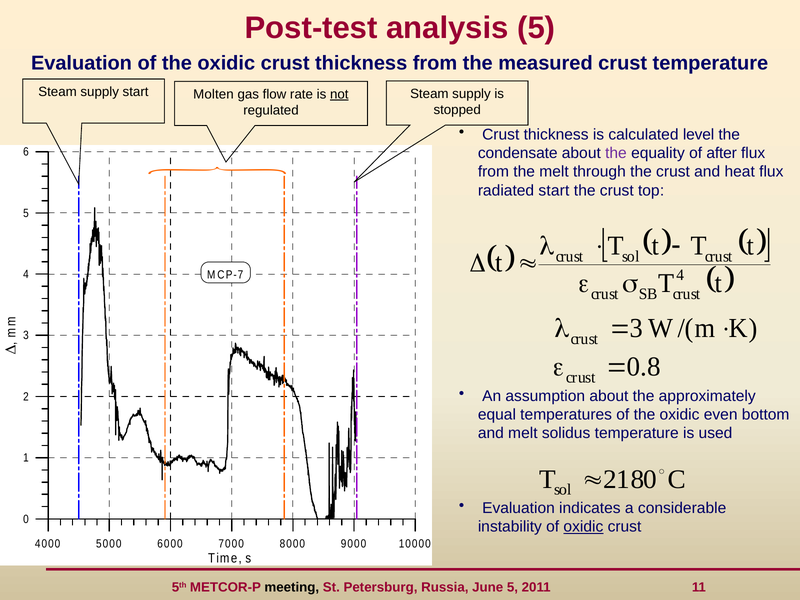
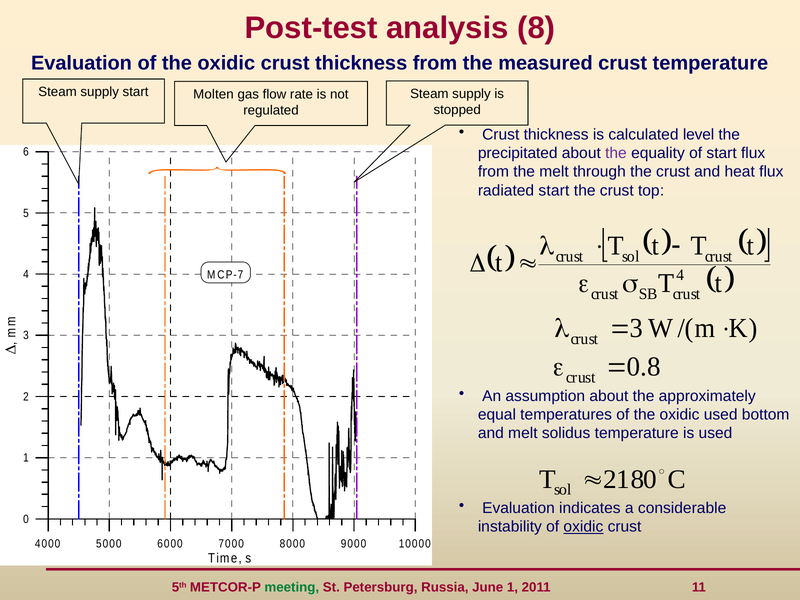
analysis 5: 5 -> 8 (536, 28)
not underline: present -> none (339, 94)
condensate: condensate -> precipitated (518, 153)
of after: after -> start (722, 153)
oxidic even: even -> used (721, 415)
meeting colour: black -> green (292, 587)
June 5: 5 -> 1 (512, 587)
